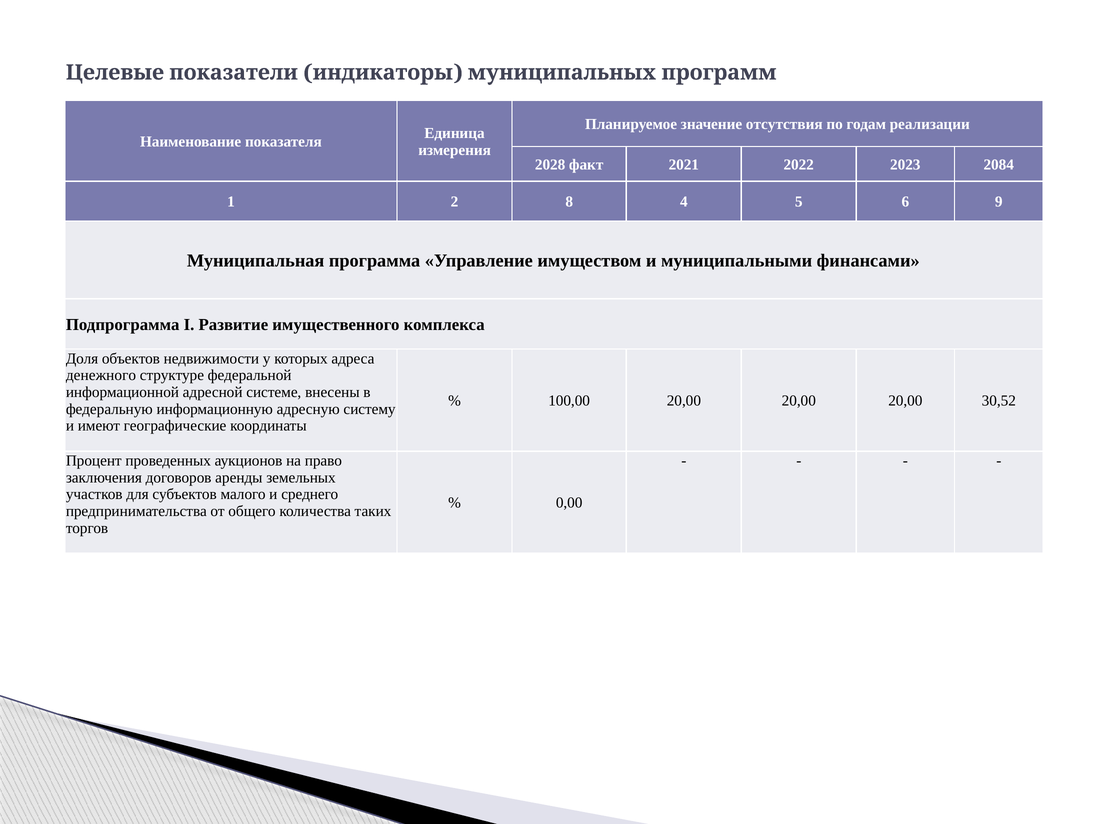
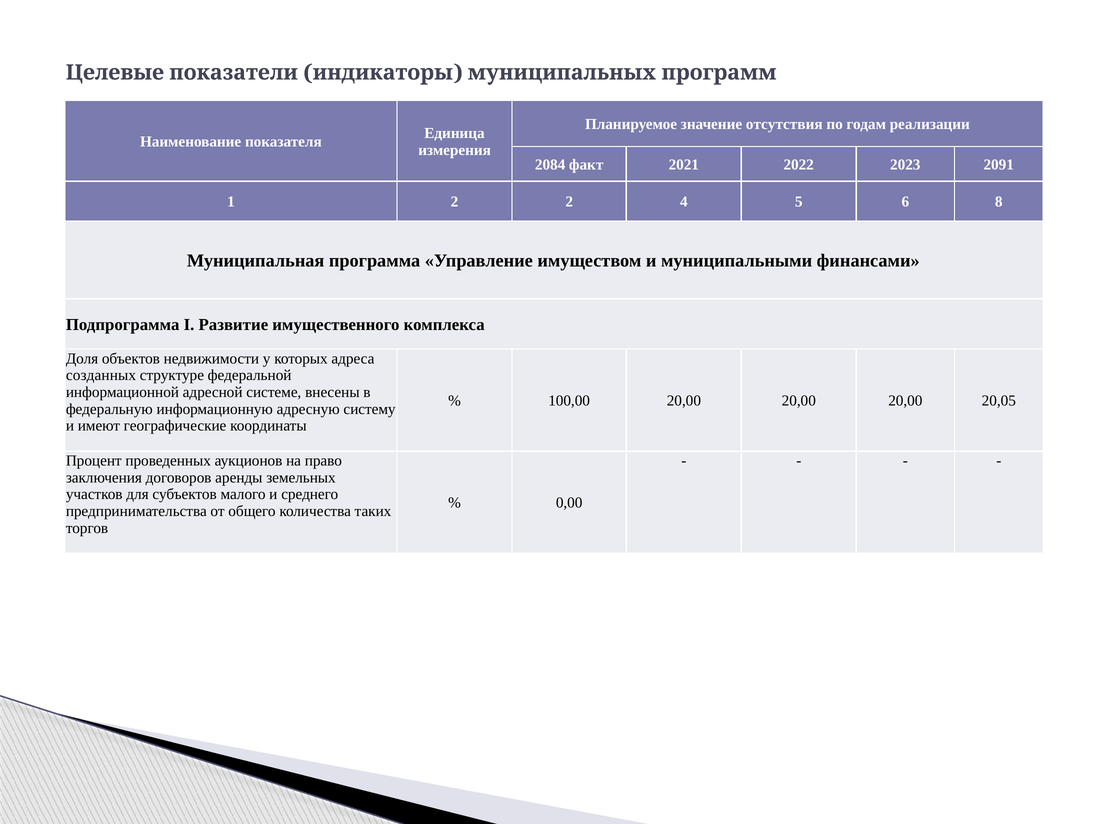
2028: 2028 -> 2084 (550, 164)
2084: 2084 -> 2091 (999, 164)
2 8: 8 -> 2 (569, 202)
9: 9 -> 8 (999, 202)
денежного: денежного -> созданных (101, 375)
30,52: 30,52 -> 20,05 (999, 400)
